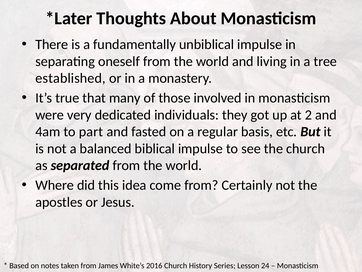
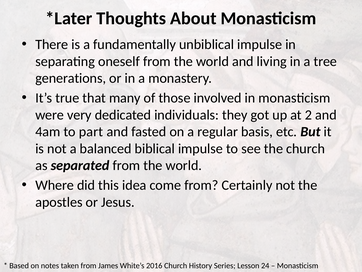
established: established -> generations (71, 78)
